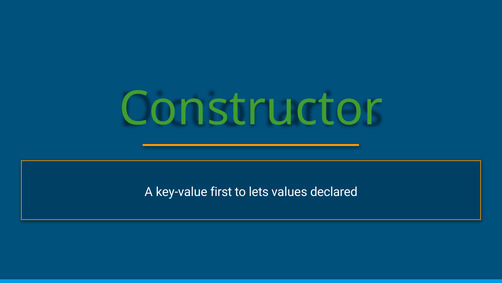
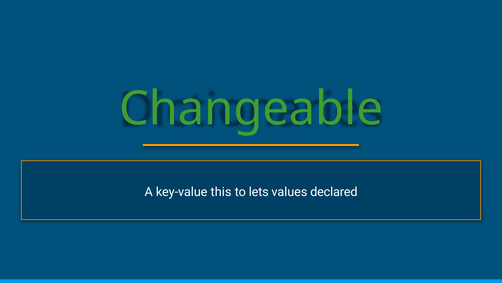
Constructor: Constructor -> Changeable (251, 109)
first: first -> this (221, 192)
